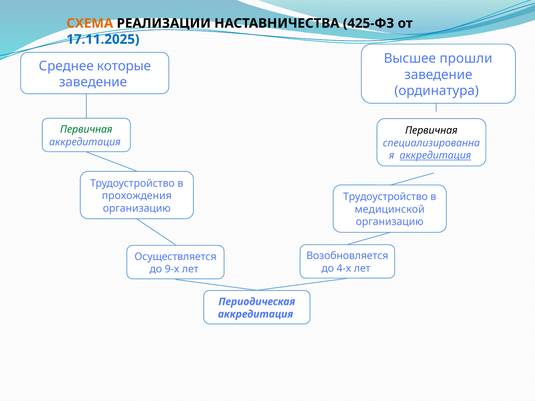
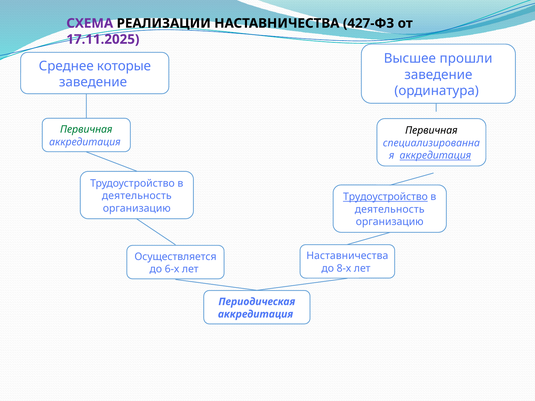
СХЕМА colour: orange -> purple (90, 23)
425-ФЗ: 425-ФЗ -> 427-ФЗ (369, 23)
17.11.2025 colour: blue -> purple (103, 39)
прохождения: прохождения -> деятельность (137, 196)
Трудоустройство underline: none -> present (385, 197)
медицинской: медицинской -> деятельность (390, 209)
Возобновляется: Возобновляется -> Наставничества (347, 256)
4-х: 4-х -> 8-х (344, 269)
9-х: 9-х -> 6-х (172, 269)
